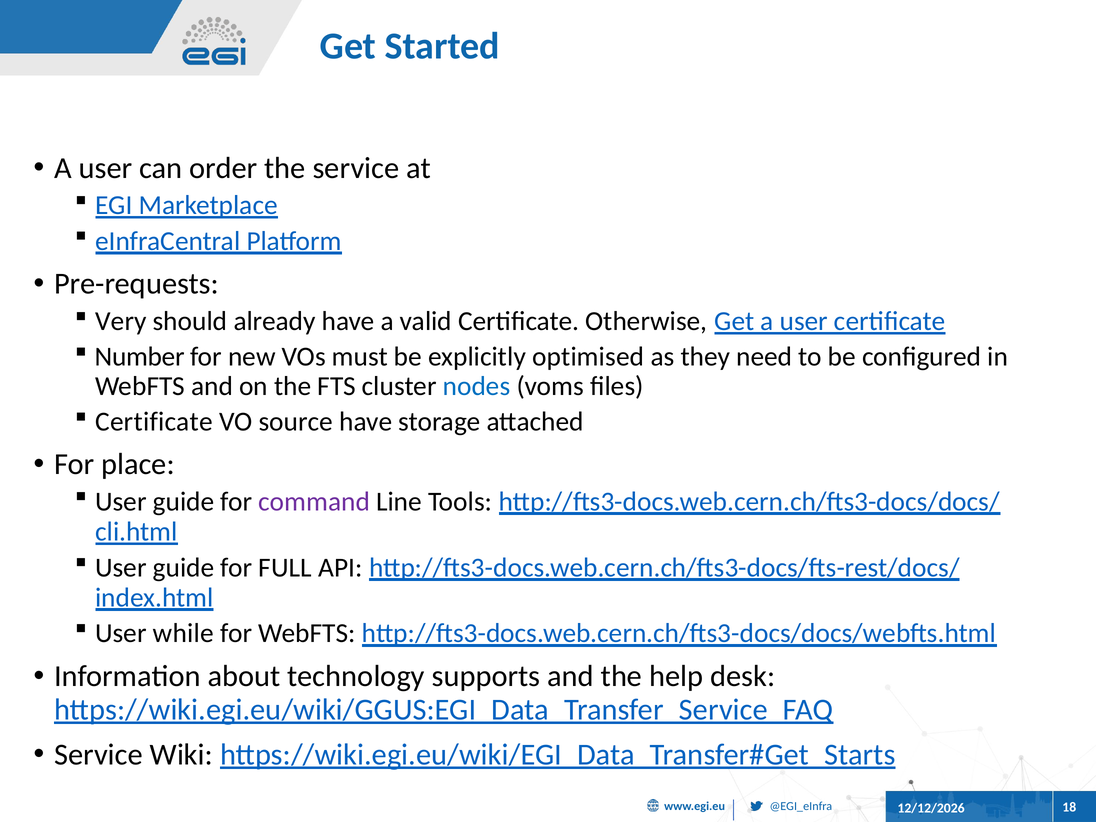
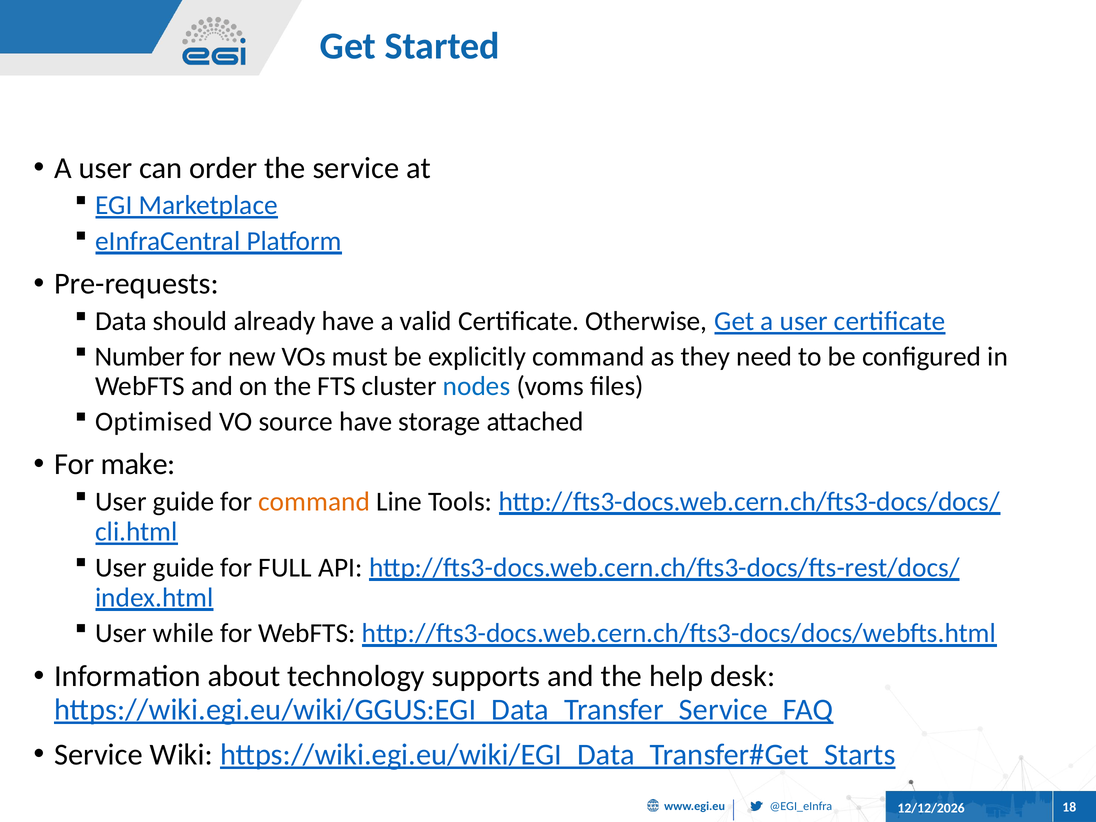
Very: Very -> Data (121, 321)
explicitly optimised: optimised -> command (588, 357)
Certificate: Certificate -> Optimised (154, 422)
place: place -> make (138, 464)
command colour: purple -> orange (314, 502)
